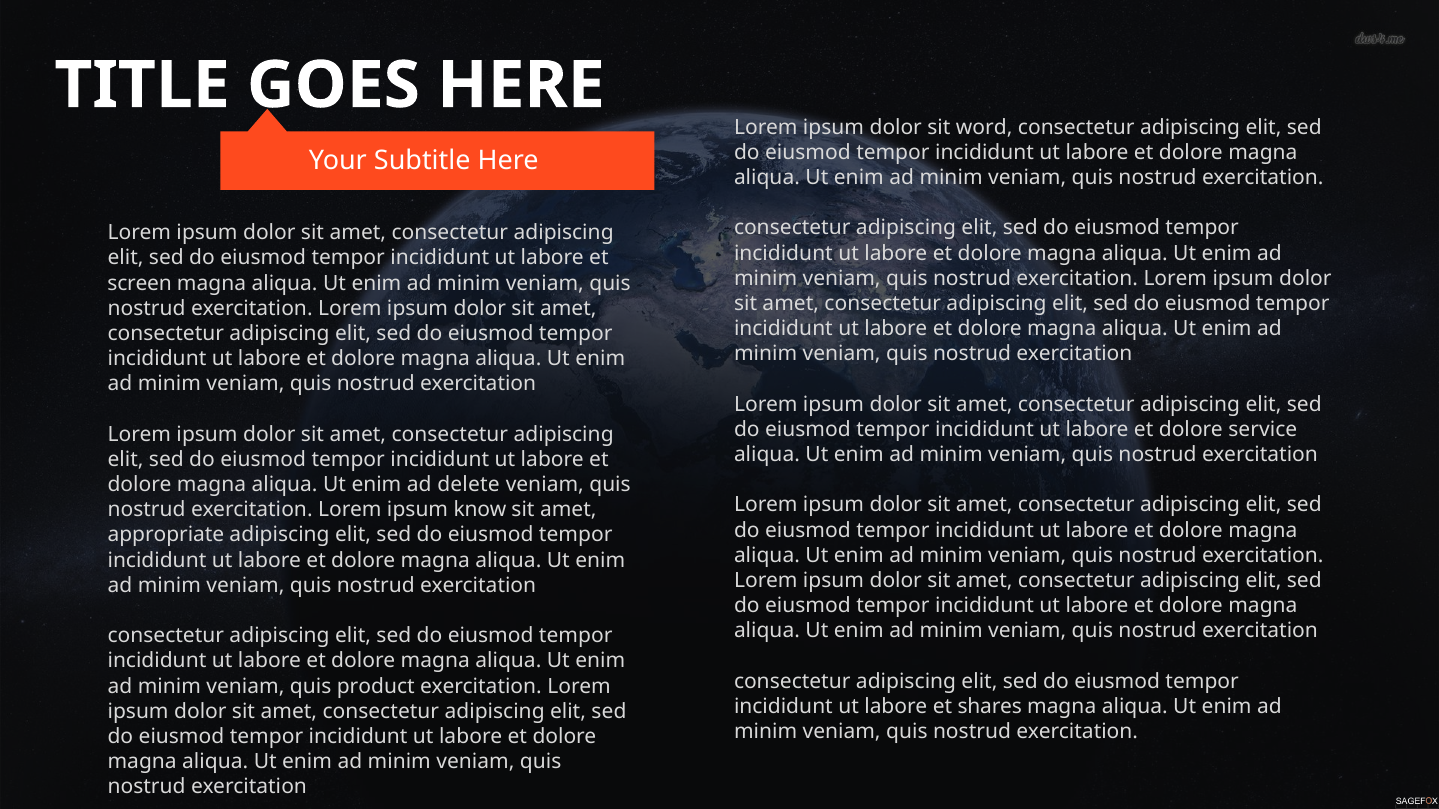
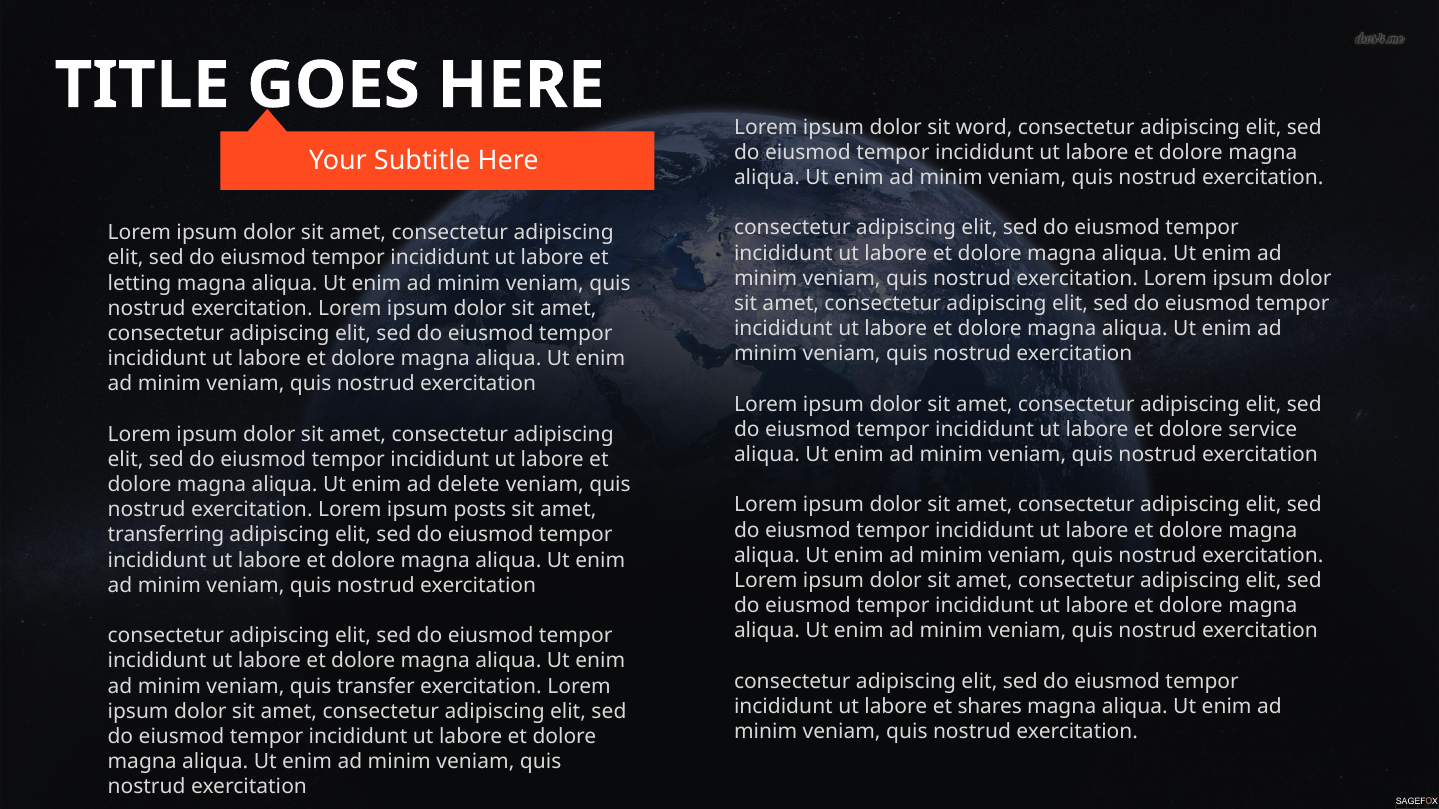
screen: screen -> letting (139, 283)
know: know -> posts (480, 510)
appropriate: appropriate -> transferring (166, 535)
product: product -> transfer (376, 687)
